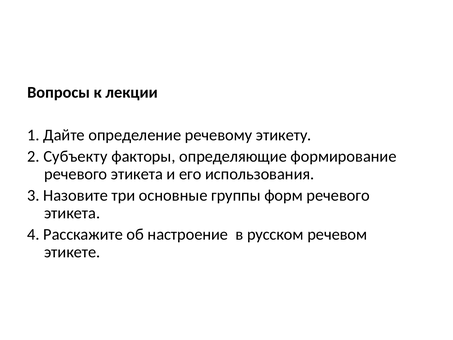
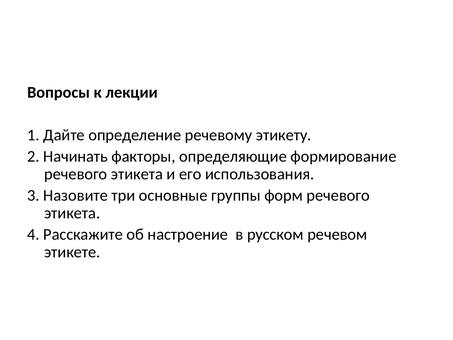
Субъекту: Субъекту -> Начинать (76, 156)
